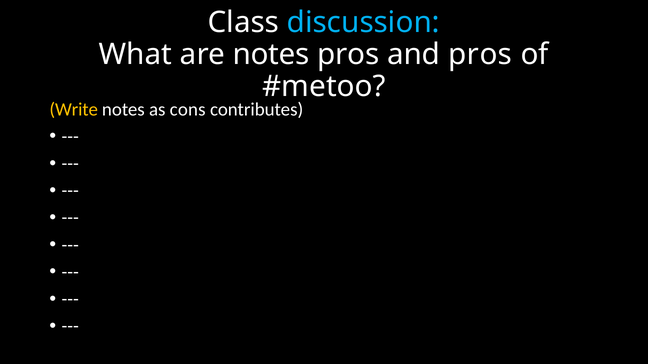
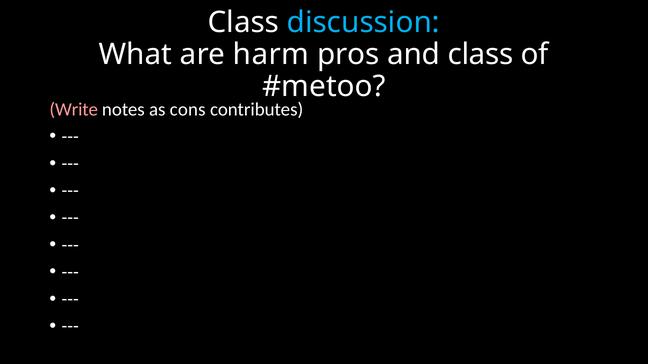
are notes: notes -> harm (271, 54)
and pros: pros -> class (480, 54)
Write colour: yellow -> pink (74, 110)
